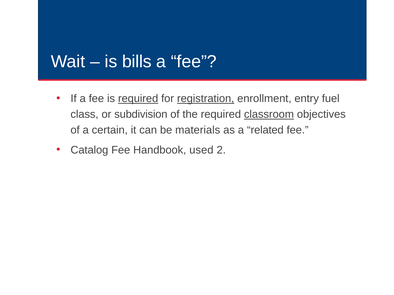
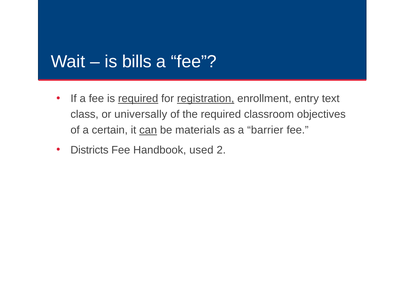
fuel: fuel -> text (331, 99)
subdivision: subdivision -> universally (141, 115)
classroom underline: present -> none (269, 115)
can underline: none -> present (148, 130)
related: related -> barrier (265, 130)
Catalog: Catalog -> Districts (89, 150)
